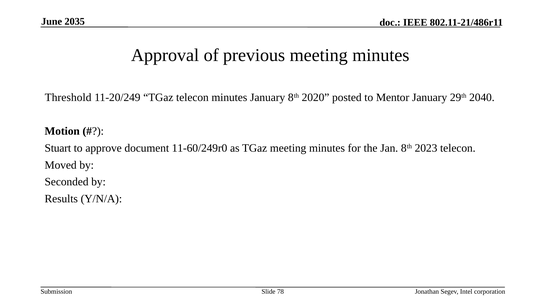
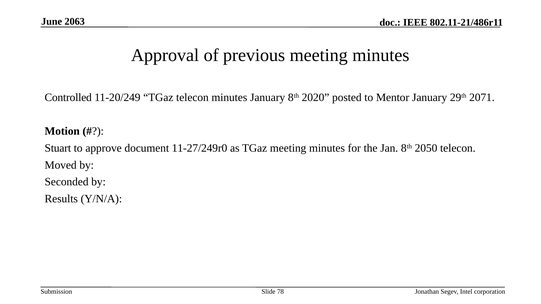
2035: 2035 -> 2063 (75, 22)
Threshold: Threshold -> Controlled (68, 98)
2040: 2040 -> 2071 (482, 98)
11-60/249r0: 11-60/249r0 -> 11-27/249r0 (200, 148)
2023: 2023 -> 2050 (426, 148)
